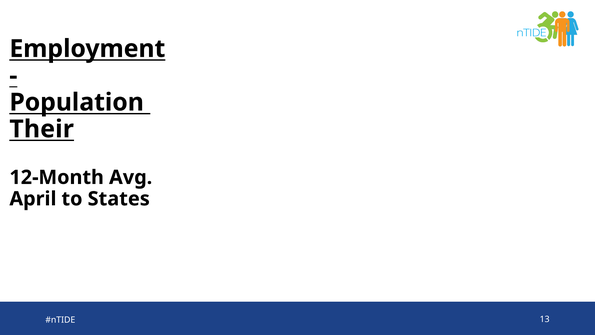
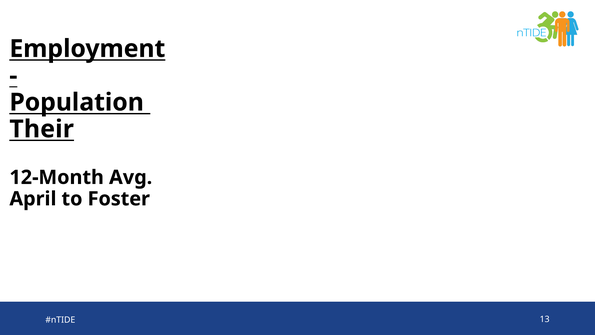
States: States -> Foster (119, 199)
